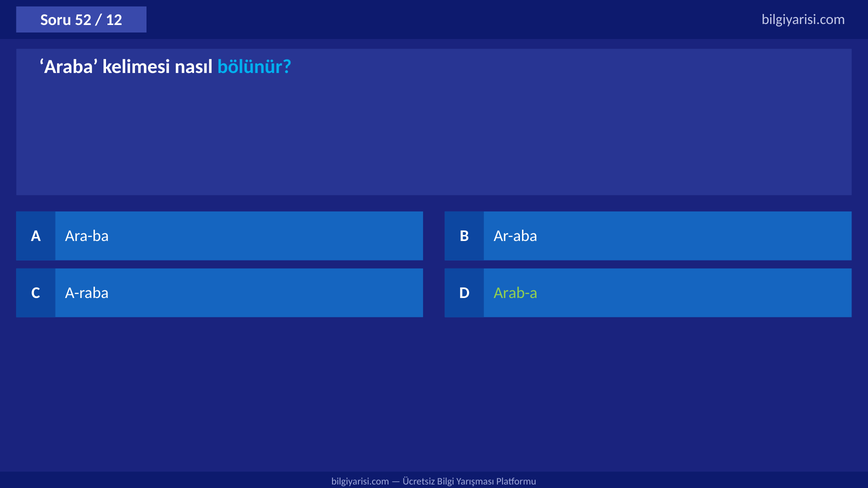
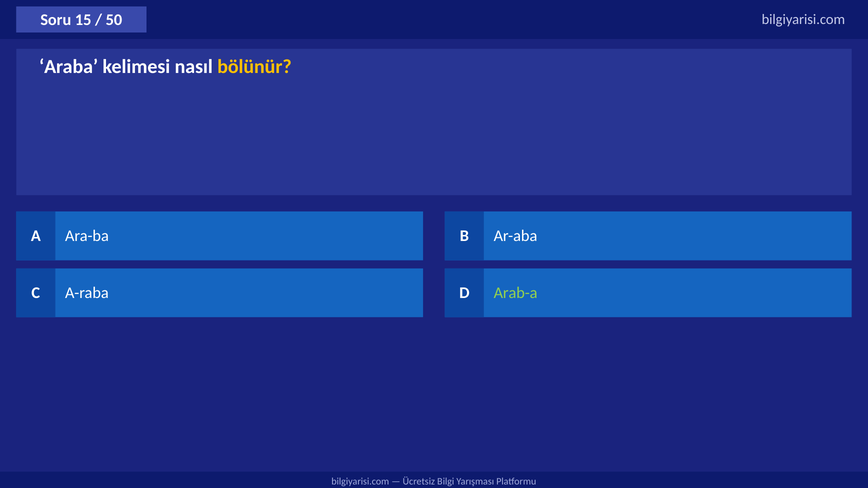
52: 52 -> 15 (83, 20)
12: 12 -> 50 (114, 20)
bölünür colour: light blue -> yellow (254, 67)
